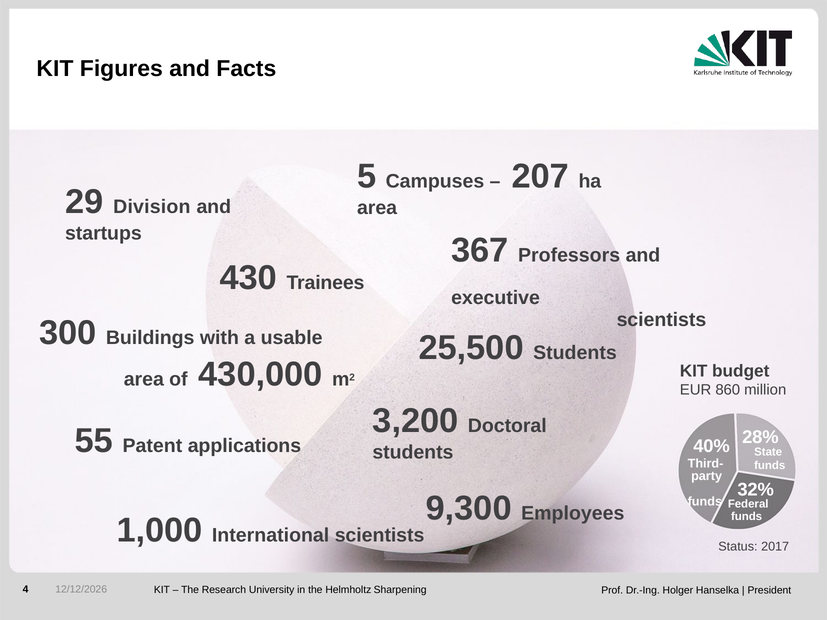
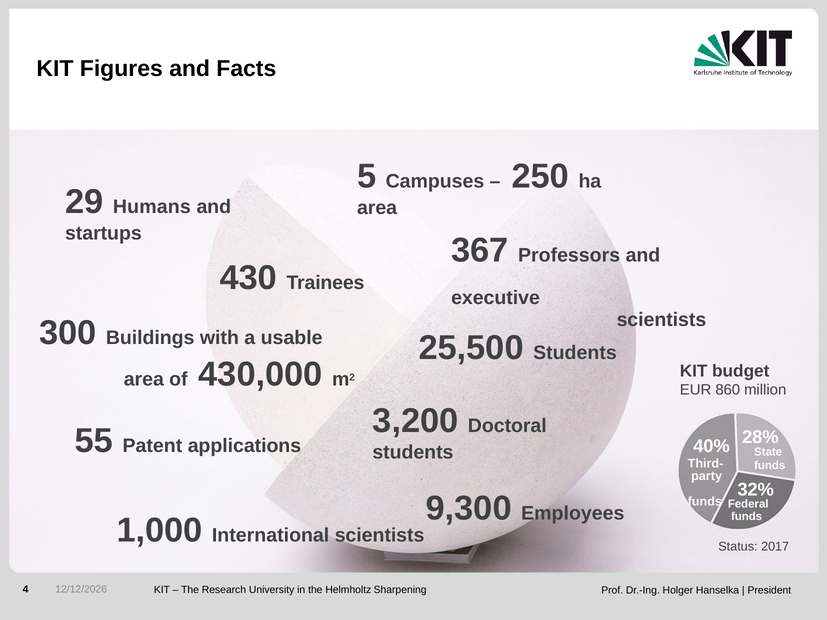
207: 207 -> 250 (540, 177)
Division: Division -> Humans (152, 207)
